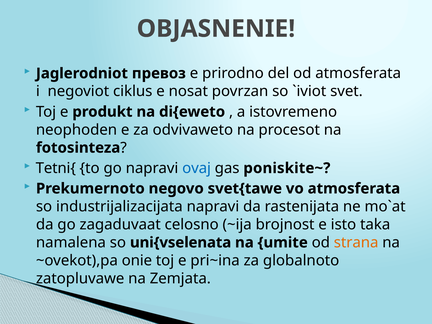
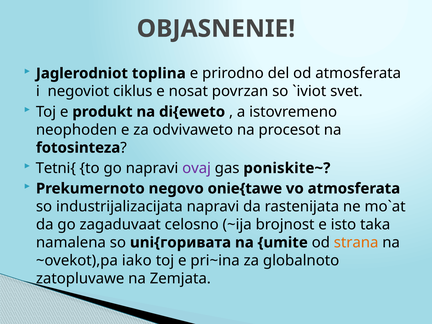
превоз: превоз -> toplina (159, 73)
ovaj colour: blue -> purple (197, 168)
svet{tawe: svet{tawe -> onie{tawe (245, 189)
uni{vselenata: uni{vselenata -> uni{горивата (181, 243)
onie: onie -> iako (137, 261)
